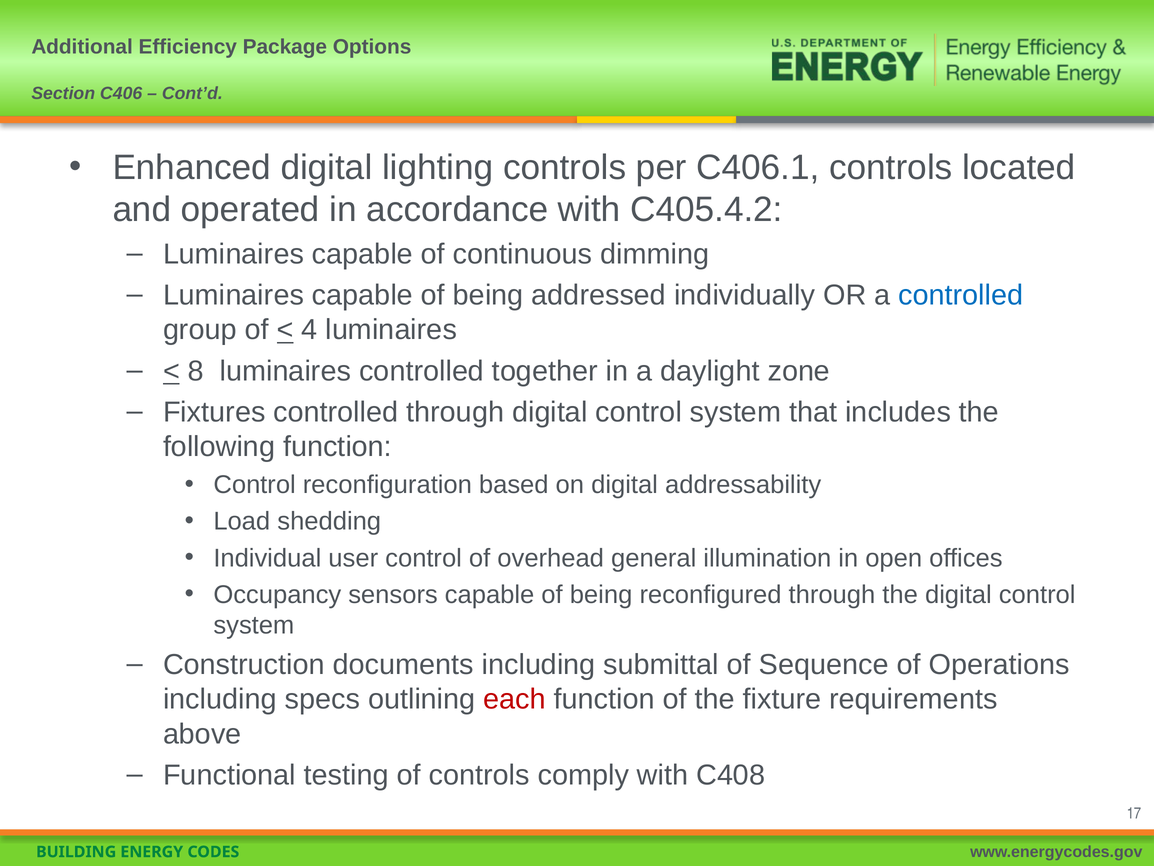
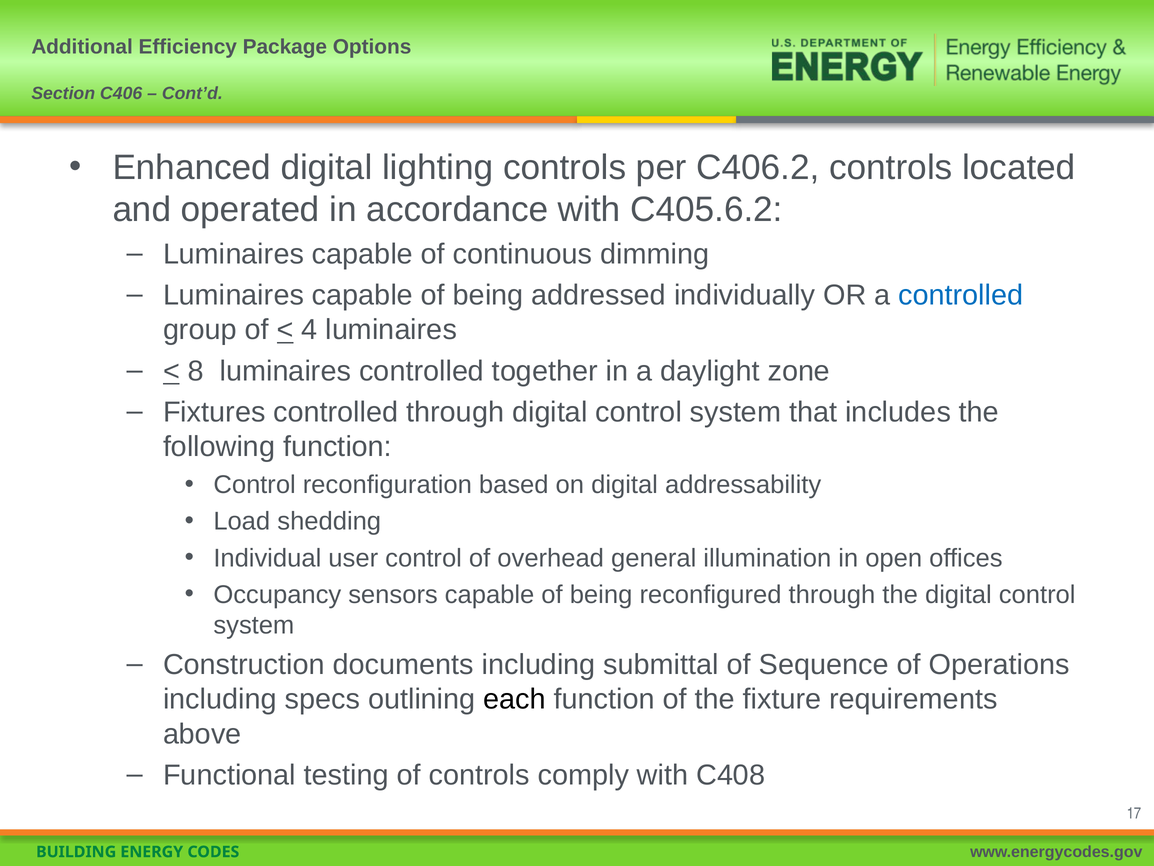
C406.1: C406.1 -> C406.2 (758, 167)
C405.4.2: C405.4.2 -> C405.6.2 (706, 210)
each colour: red -> black (515, 699)
